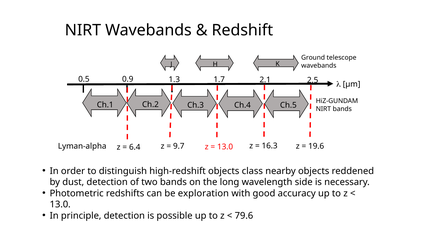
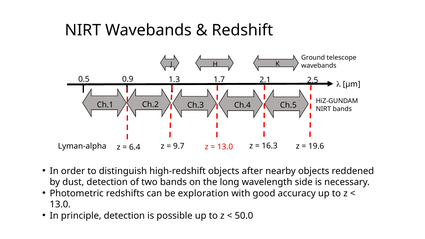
class: class -> after (252, 171)
79.6: 79.6 -> 50.0 (244, 216)
